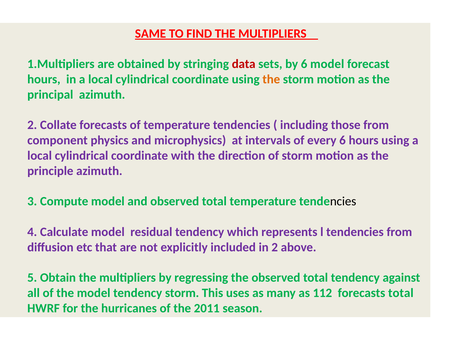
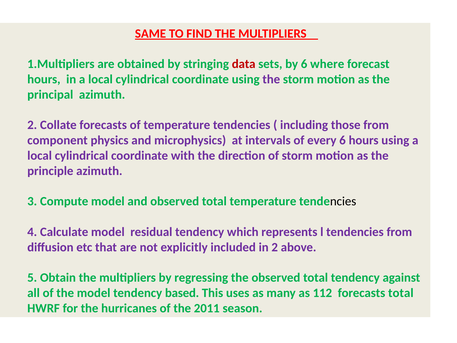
6 model: model -> where (327, 64)
the colour: orange -> purple (271, 79)
tendency storm: storm -> based (182, 293)
